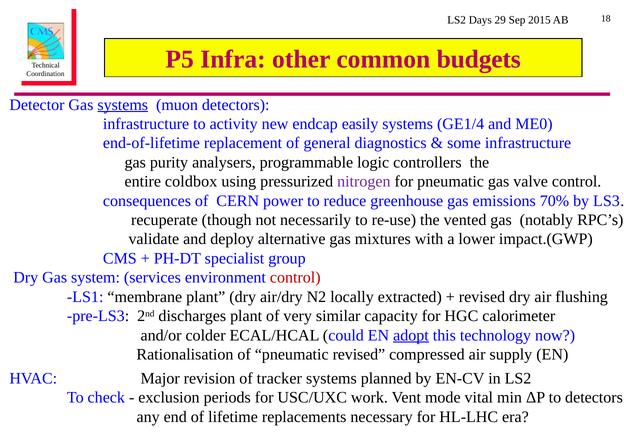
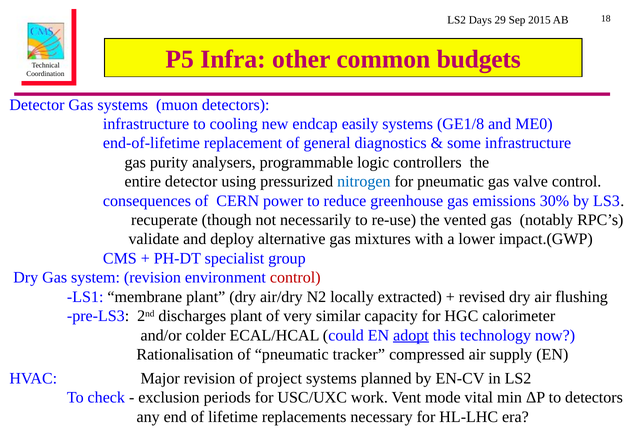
systems underline: present -> none (123, 105)
activity: activity -> cooling (234, 124)
GE1/4: GE1/4 -> GE1/8 (461, 124)
entire coldbox: coldbox -> detector (191, 182)
nitrogen colour: purple -> blue (364, 182)
70%: 70% -> 30% (554, 201)
system services: services -> revision (152, 278)
pneumatic revised: revised -> tracker (359, 354)
tracker: tracker -> project (279, 378)
